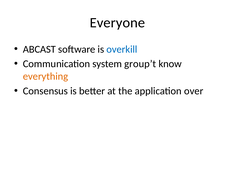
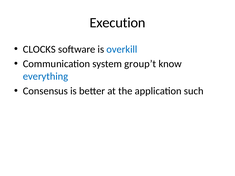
Everyone: Everyone -> Execution (118, 23)
ABCAST: ABCAST -> CLOCKS (39, 49)
everything colour: orange -> blue (46, 76)
over: over -> such (194, 91)
